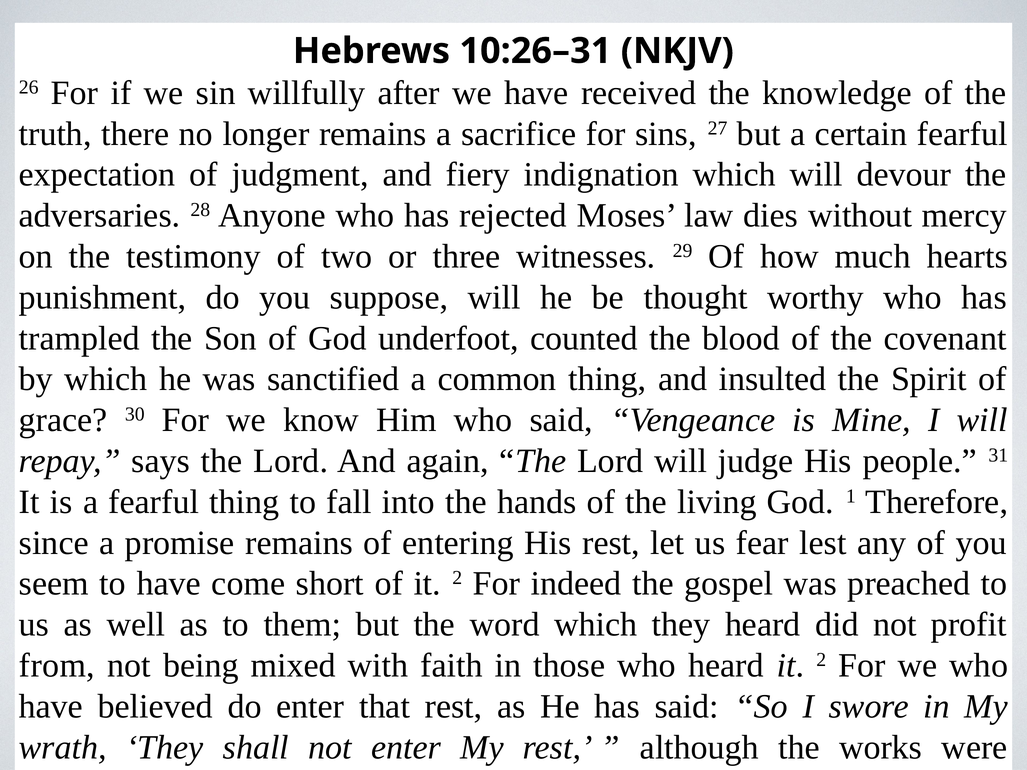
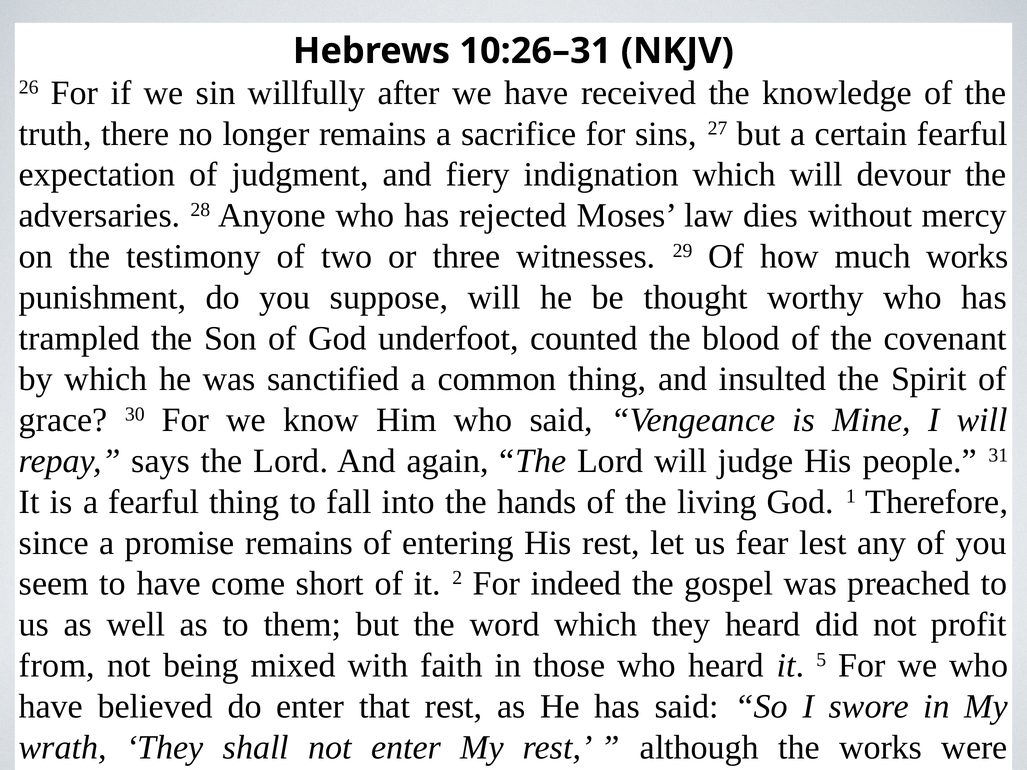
much hearts: hearts -> works (967, 257)
heard it 2: 2 -> 5 (821, 660)
